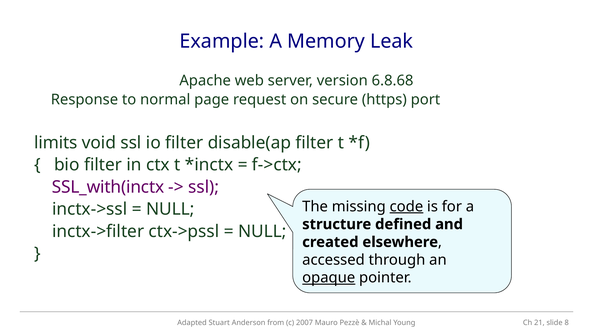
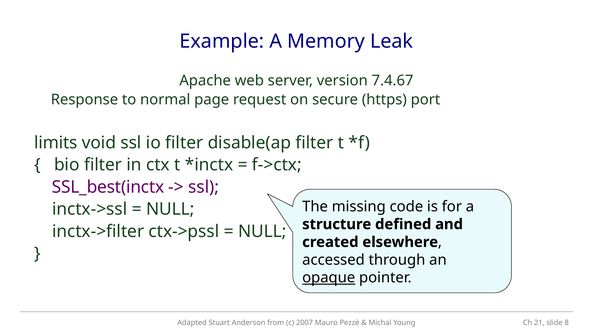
6.8.68: 6.8.68 -> 7.4.67 (393, 81)
SSL_with(inctx: SSL_with(inctx -> SSL_best(inctx (108, 187)
code underline: present -> none (406, 206)
